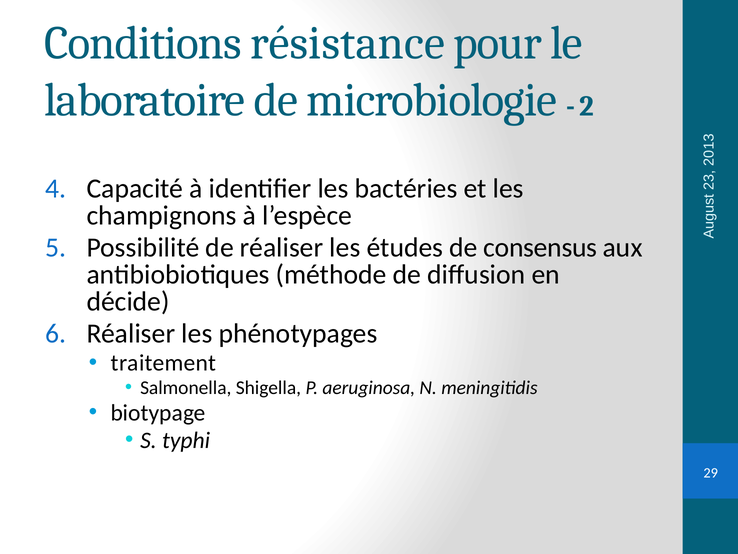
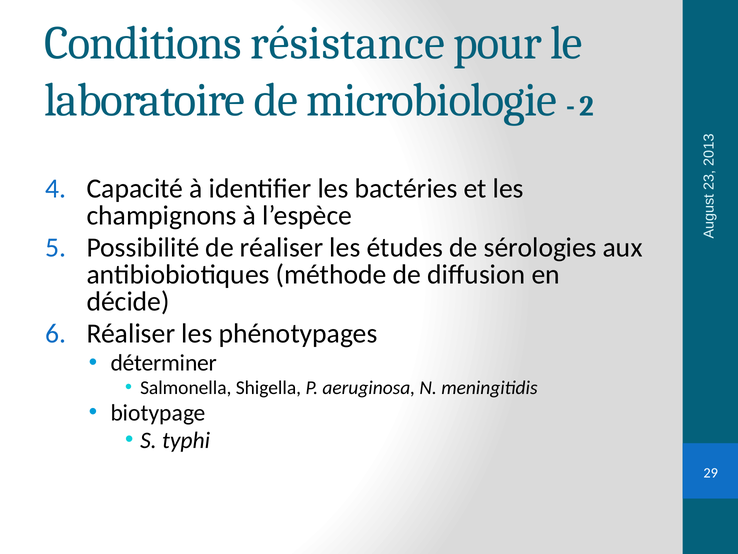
consensus: consensus -> sérologies (540, 247)
traitement: traitement -> déterminer (164, 363)
